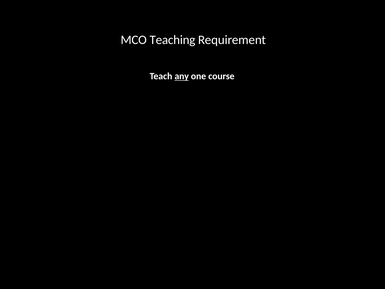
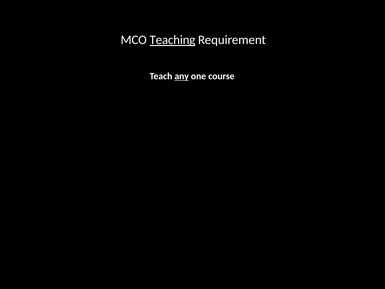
Teaching underline: none -> present (172, 40)
